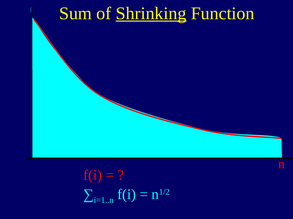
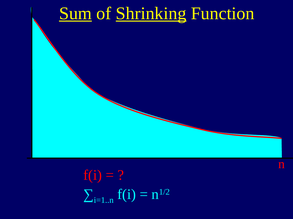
Sum underline: none -> present (75, 13)
